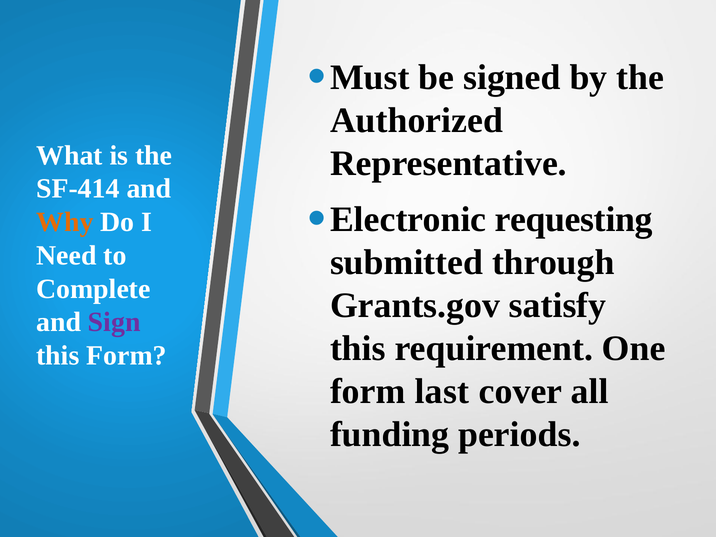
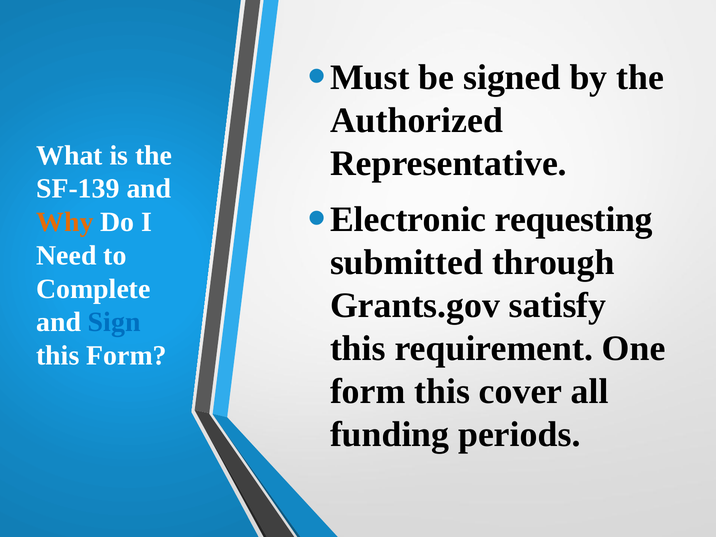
SF-414: SF-414 -> SF-139 (78, 189)
Sign colour: purple -> blue (114, 322)
form last: last -> this (442, 392)
